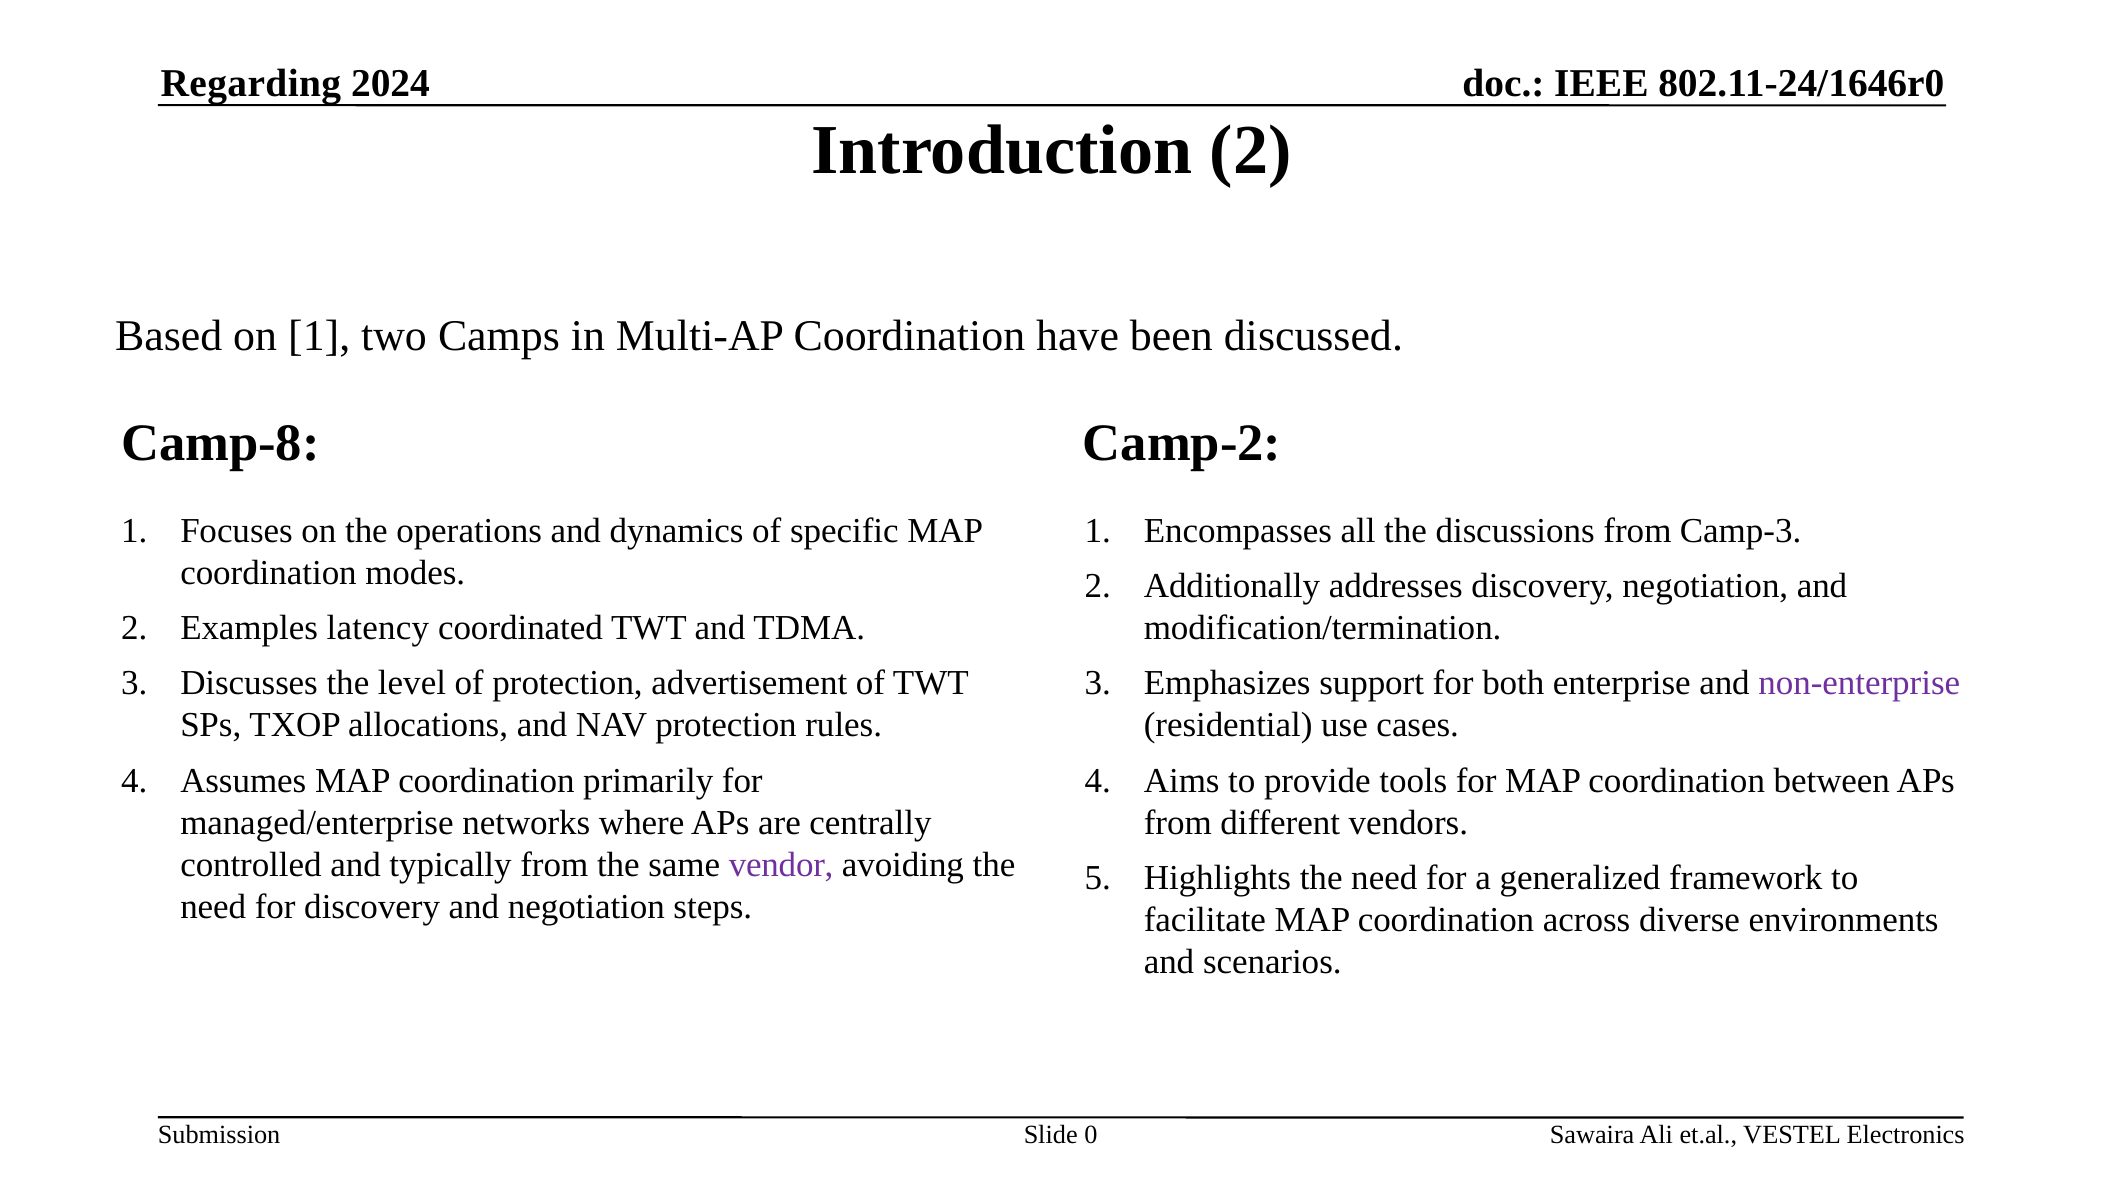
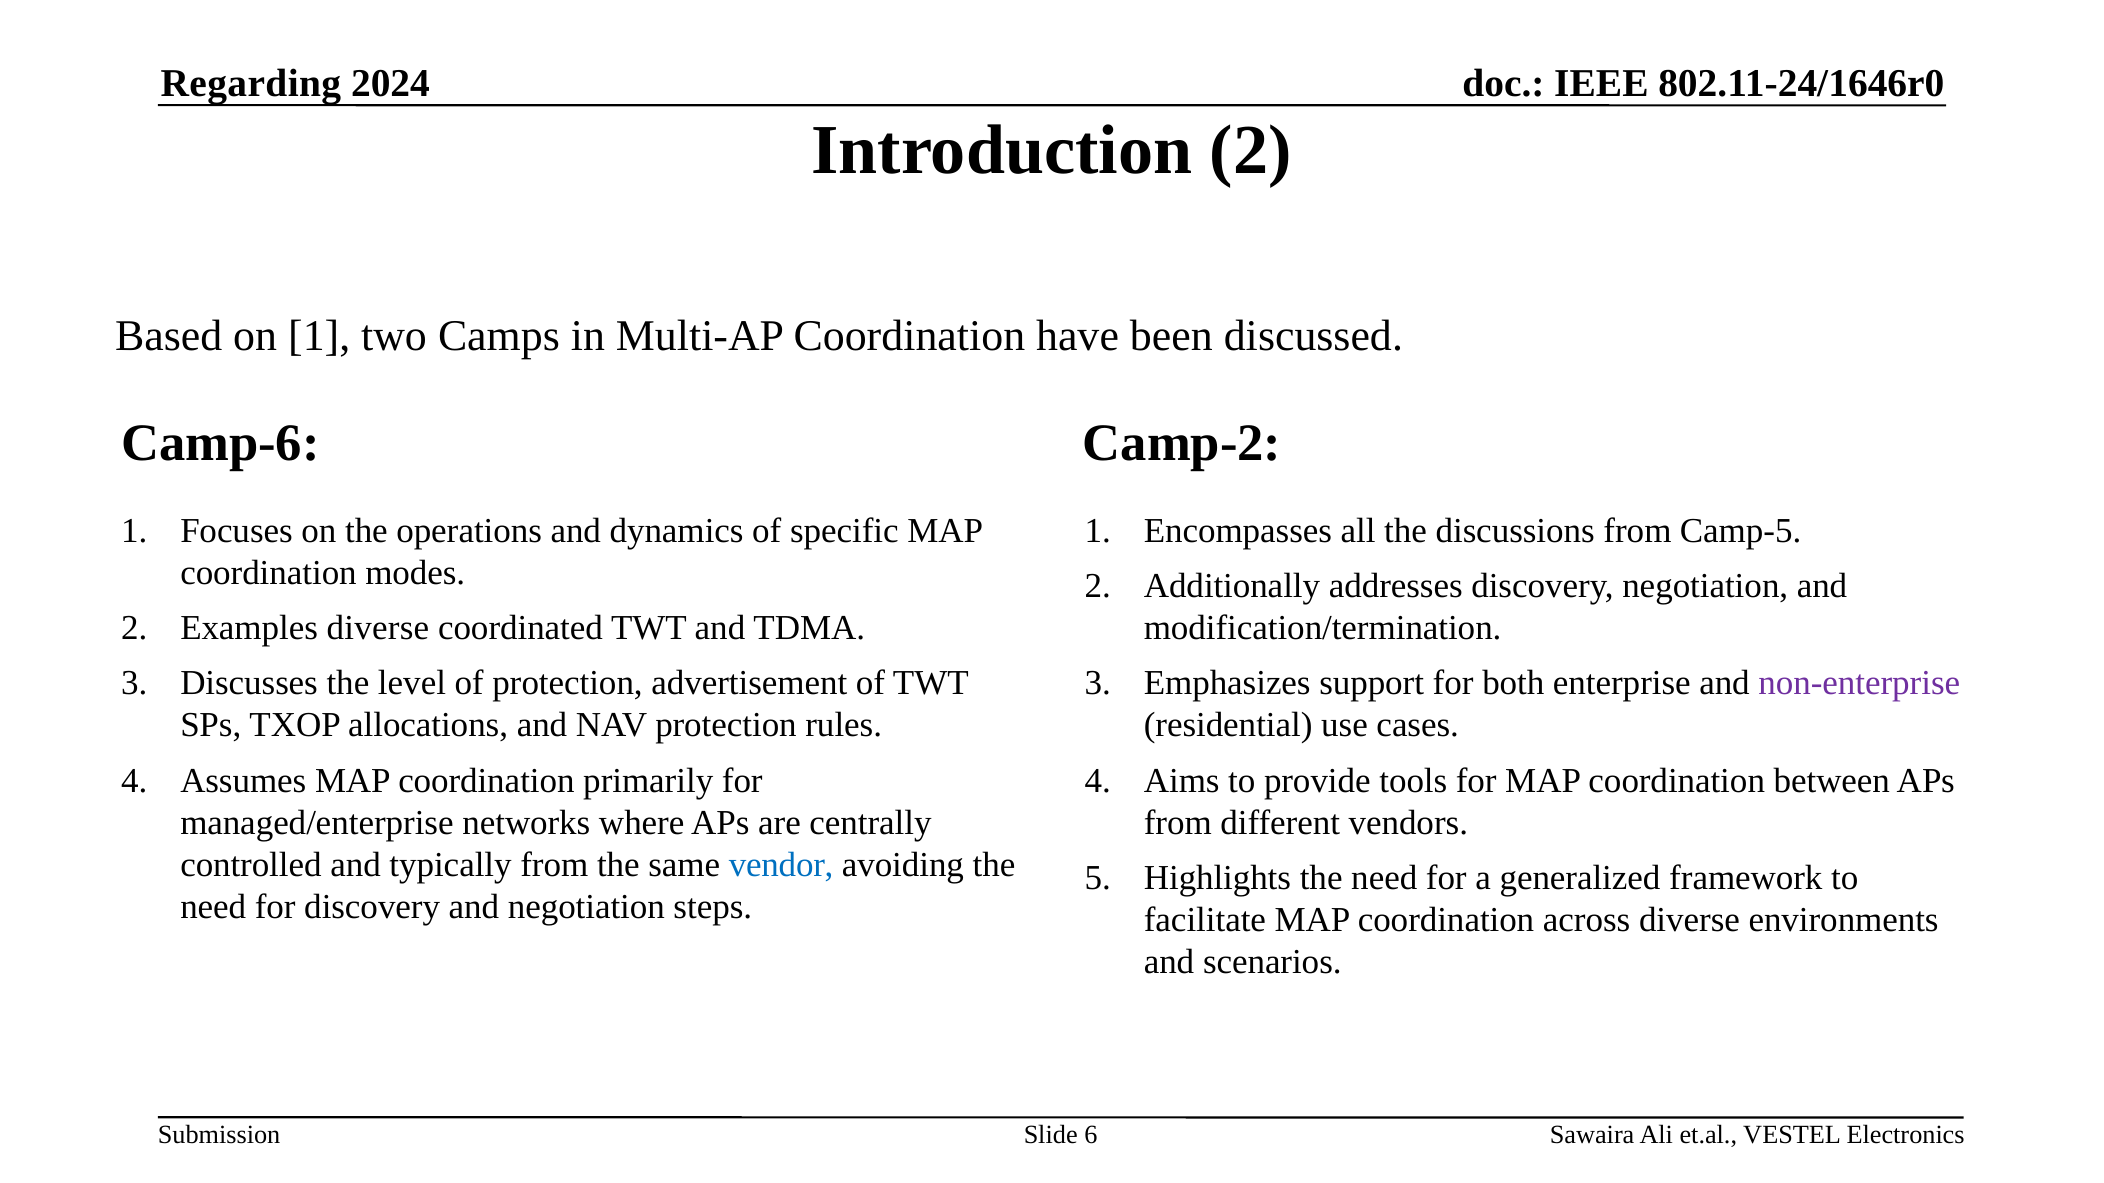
Camp-8: Camp-8 -> Camp-6 (220, 444)
Camp-3: Camp-3 -> Camp-5 (1741, 531)
Examples latency: latency -> diverse (378, 628)
vendor colour: purple -> blue (781, 865)
0: 0 -> 6 (1091, 1135)
